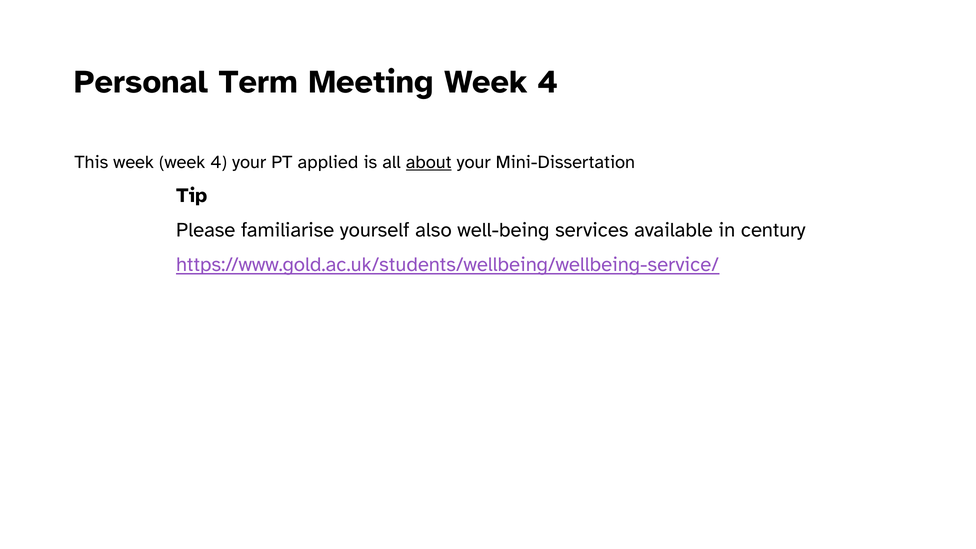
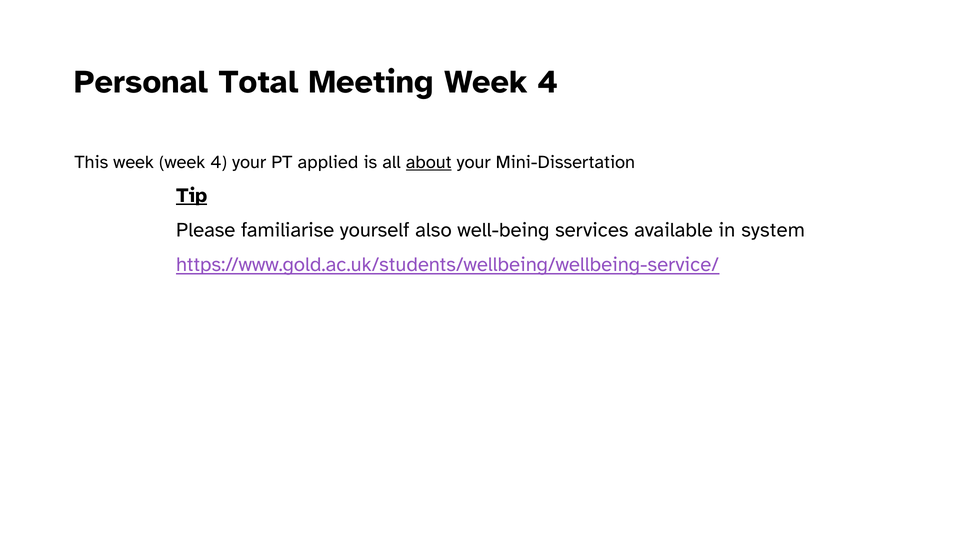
Term: Term -> Total (258, 82)
Tip underline: none -> present (192, 196)
century: century -> system (773, 230)
